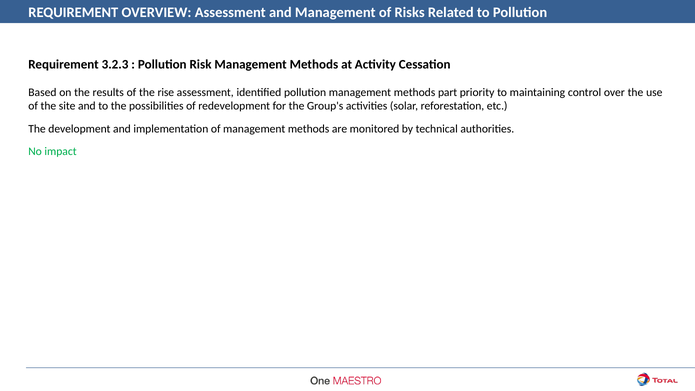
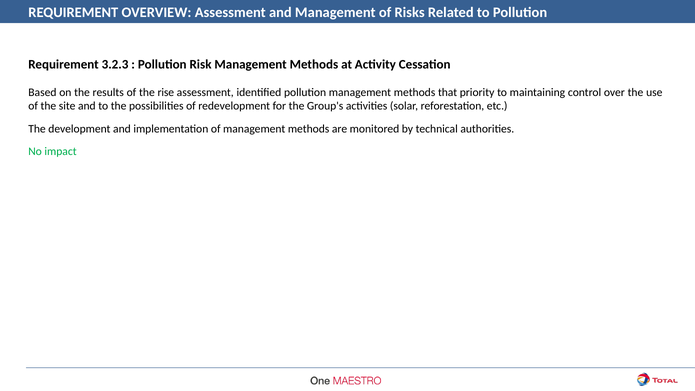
part: part -> that (448, 92)
